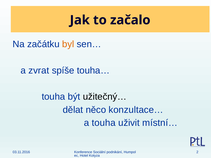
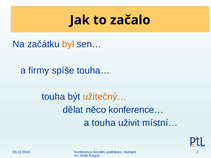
zvrat: zvrat -> firmy (39, 71)
užitečný… colour: black -> orange (105, 97)
konzultace…: konzultace… -> konference… (136, 110)
